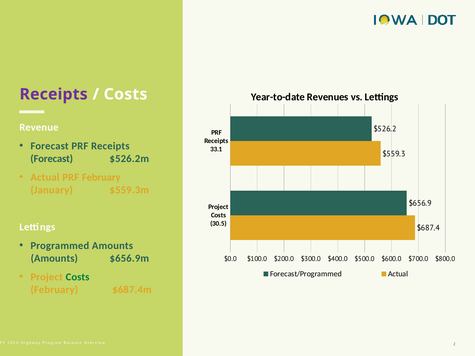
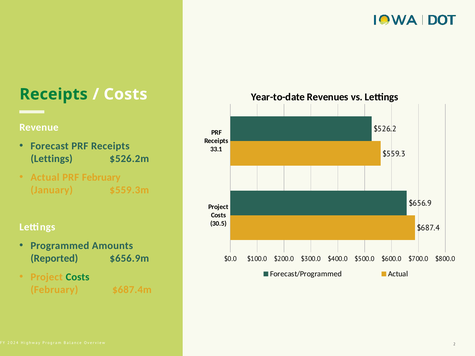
Receipts colour: purple -> green (54, 94)
Forecast: Forecast -> Lettings (52, 159)
Amounts: Amounts -> Reported (54, 259)
